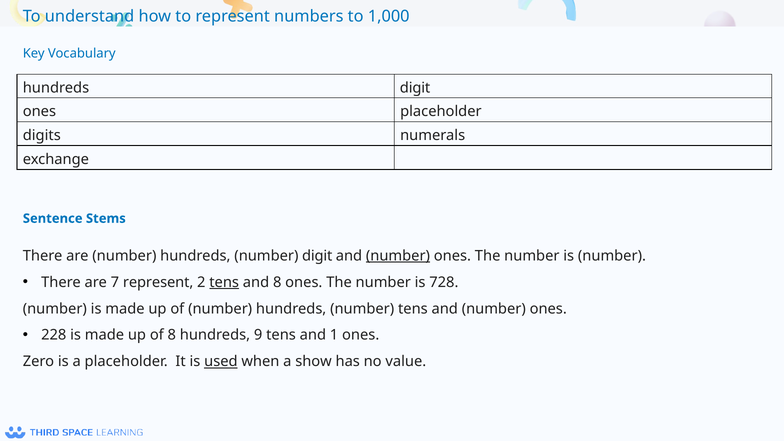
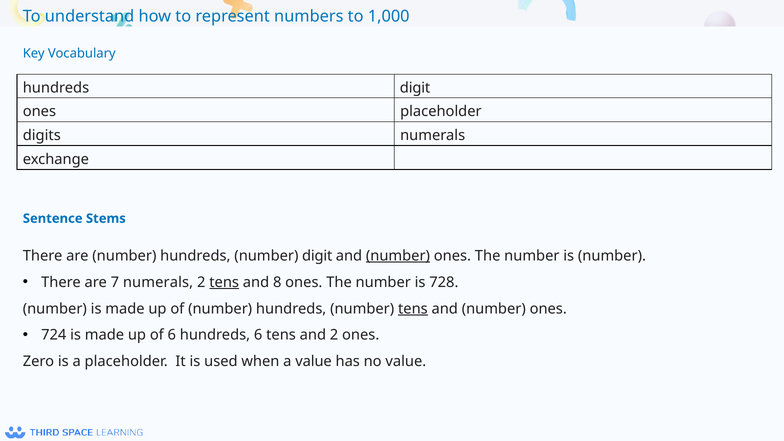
7 represent: represent -> numerals (158, 282)
tens underline: none -> present (413, 309)
228: 228 -> 724 (54, 335)
of 8: 8 -> 6 (172, 335)
hundreds 9: 9 -> 6 (258, 335)
and 1: 1 -> 2 (334, 335)
used underline: present -> none (221, 362)
a show: show -> value (314, 362)
